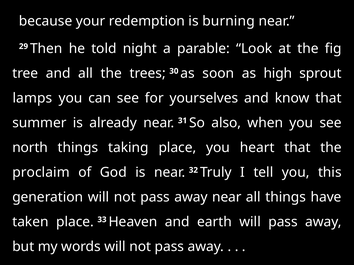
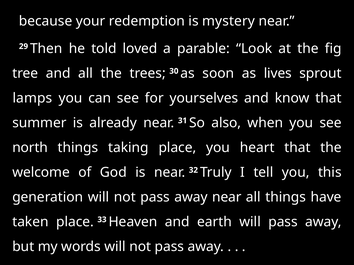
burning: burning -> mystery (229, 21)
night: night -> loved (140, 49)
high: high -> lives (278, 73)
proclaim: proclaim -> welcome (41, 173)
